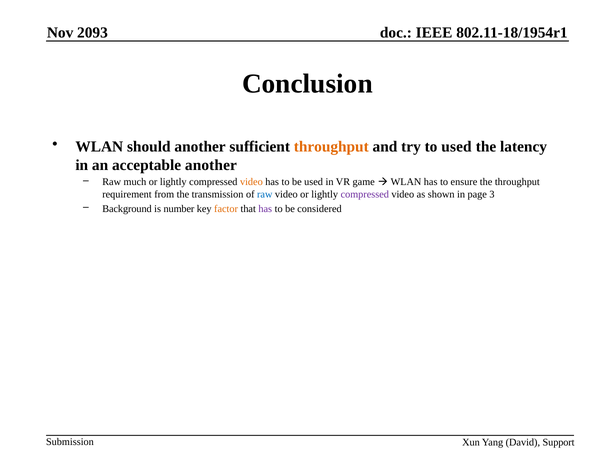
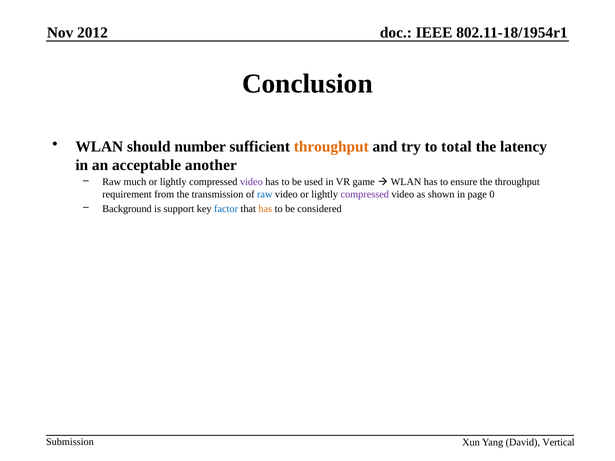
2093: 2093 -> 2012 (92, 33)
should another: another -> number (200, 147)
to used: used -> total (456, 147)
video colour: orange -> purple (251, 182)
3: 3 -> 0 (492, 194)
number: number -> support (179, 209)
factor colour: orange -> blue (226, 209)
has colour: purple -> orange (265, 209)
Support: Support -> Vertical (559, 442)
